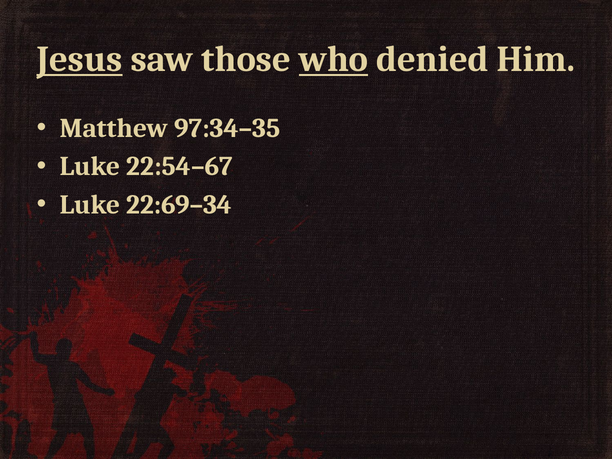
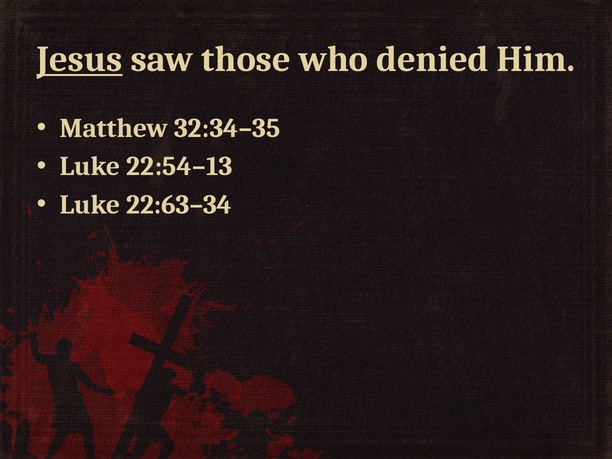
who underline: present -> none (334, 59)
97:34–35: 97:34–35 -> 32:34–35 (227, 128)
22:54–67: 22:54–67 -> 22:54–13 (179, 166)
22:69–34: 22:69–34 -> 22:63–34 (179, 205)
